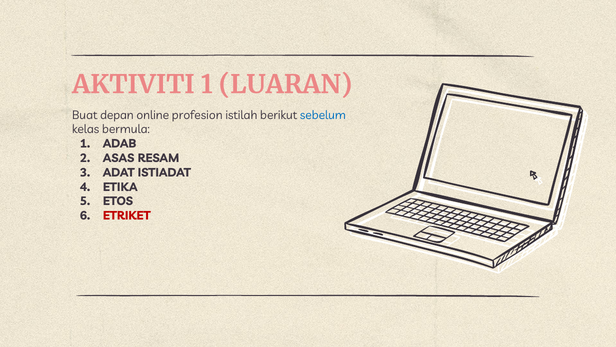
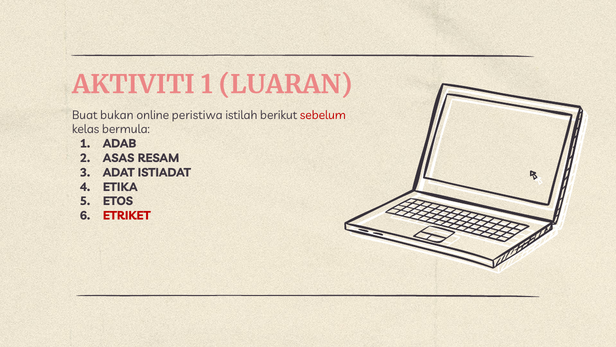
depan: depan -> bukan (117, 115)
profesion: profesion -> peristiwa (197, 115)
sebelum colour: blue -> red (323, 115)
